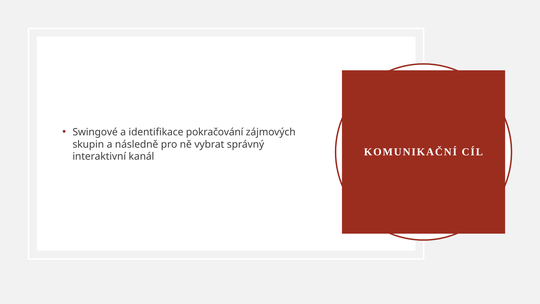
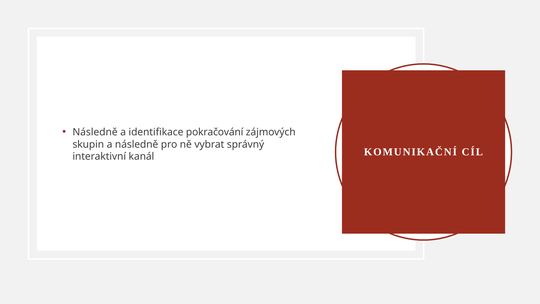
Swingové: Swingové -> Následně (95, 132)
